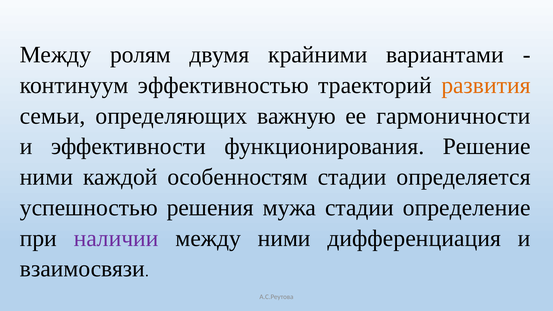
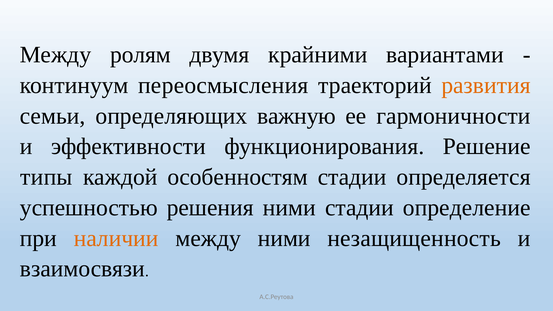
эффективностью: эффективностью -> переосмысления (223, 85)
ними: ними -> типы (46, 177)
решения мужа: мужа -> ними (289, 208)
наличии colour: purple -> orange (116, 238)
дифференциация: дифференциация -> незащищенность (414, 238)
